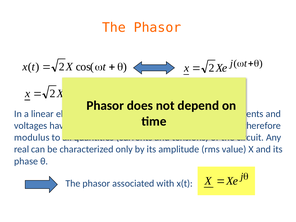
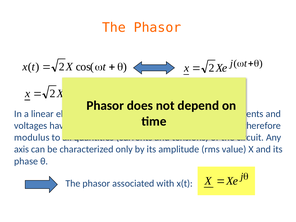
real: real -> axis (22, 149)
